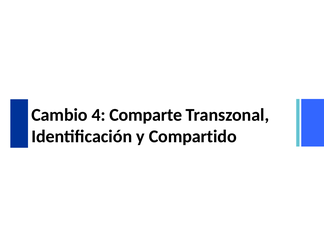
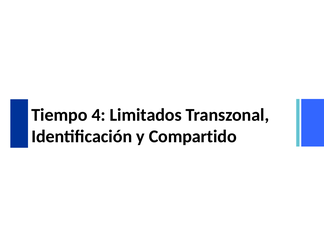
Cambio: Cambio -> Tiempo (59, 115)
Comparte: Comparte -> Limitados (146, 115)
